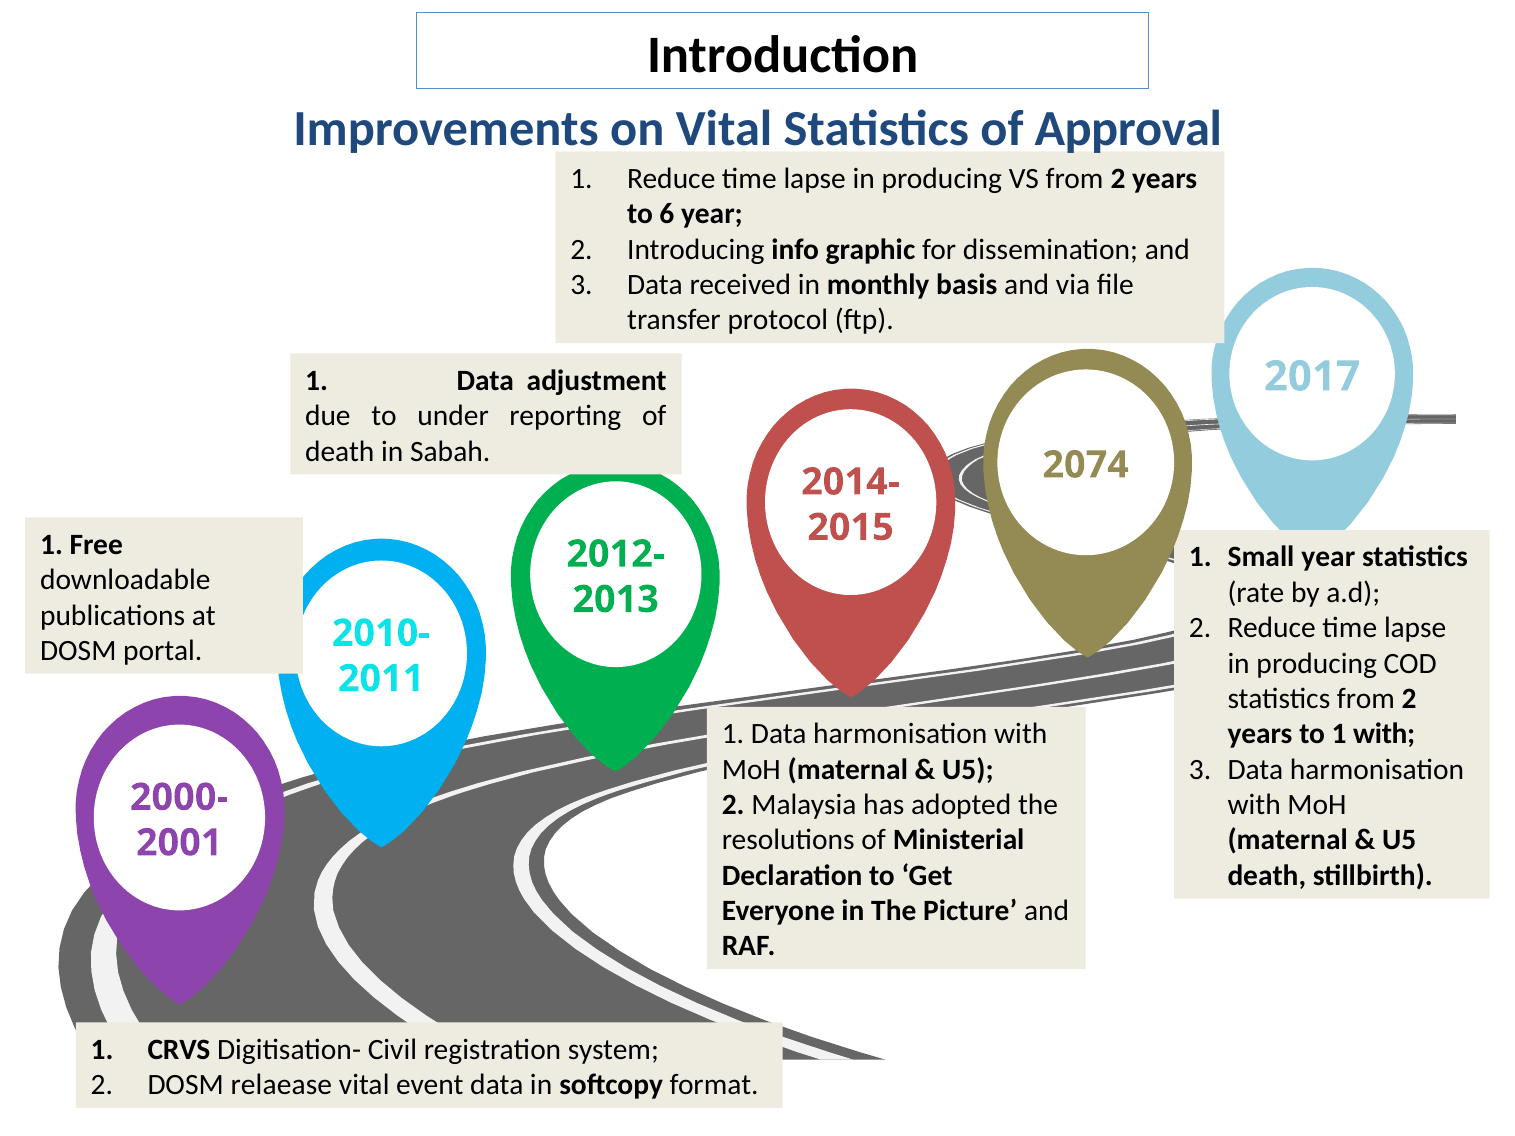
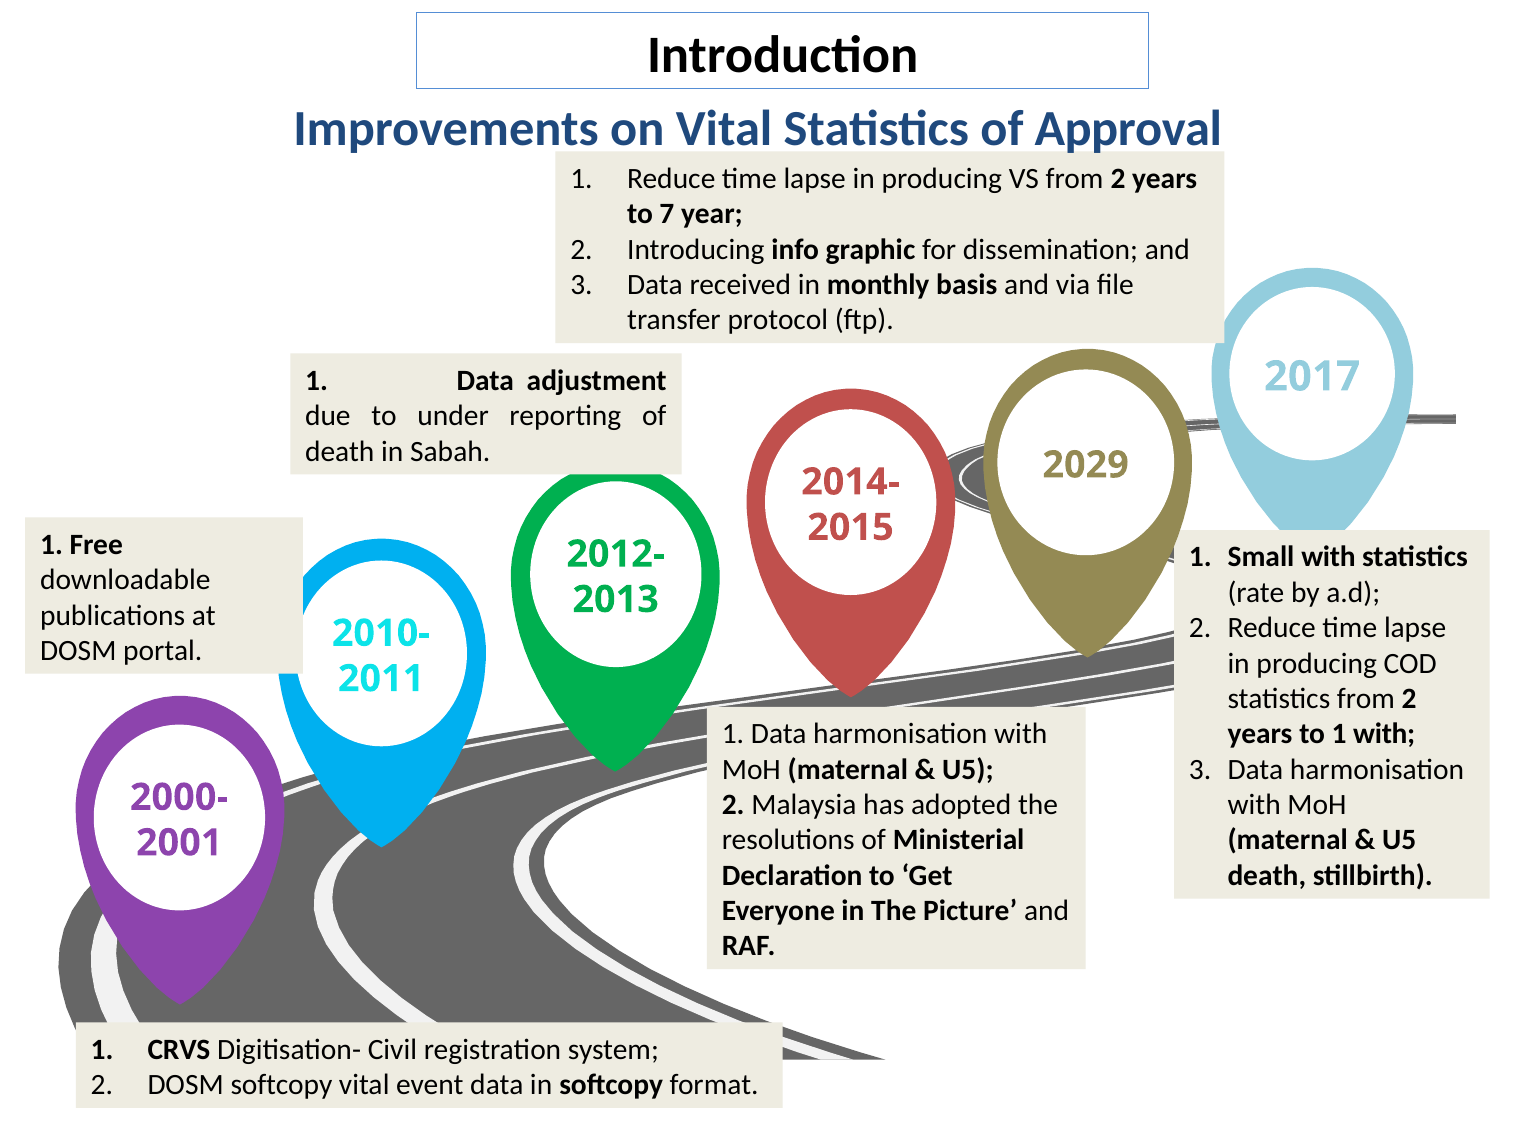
6: 6 -> 7 (667, 214)
2074: 2074 -> 2029 (1086, 465)
Small year: year -> with (1328, 557)
DOSM relaease: relaease -> softcopy (281, 1085)
